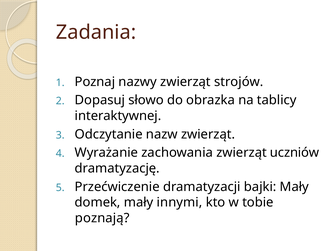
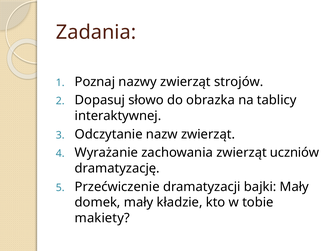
innymi: innymi -> kładzie (180, 203)
poznają: poznają -> makiety (102, 218)
